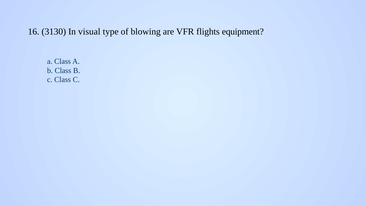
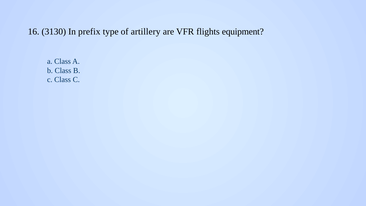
visual: visual -> prefix (89, 31)
blowing: blowing -> artillery (146, 31)
